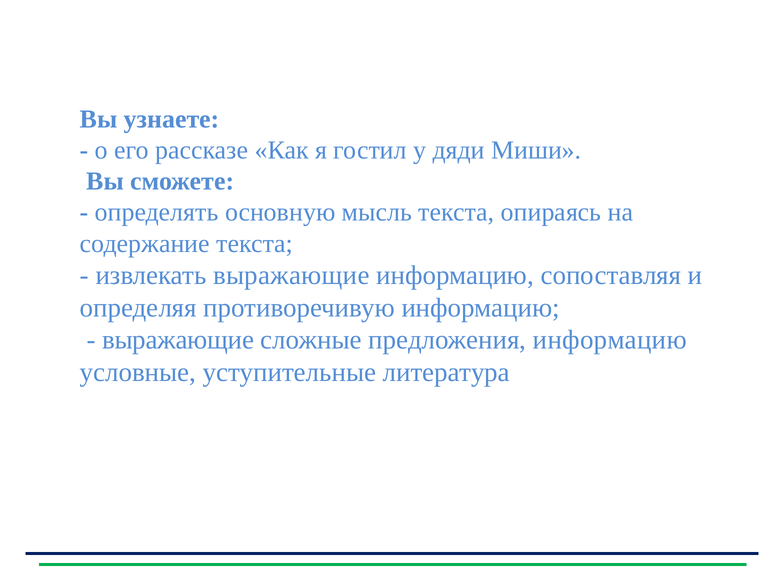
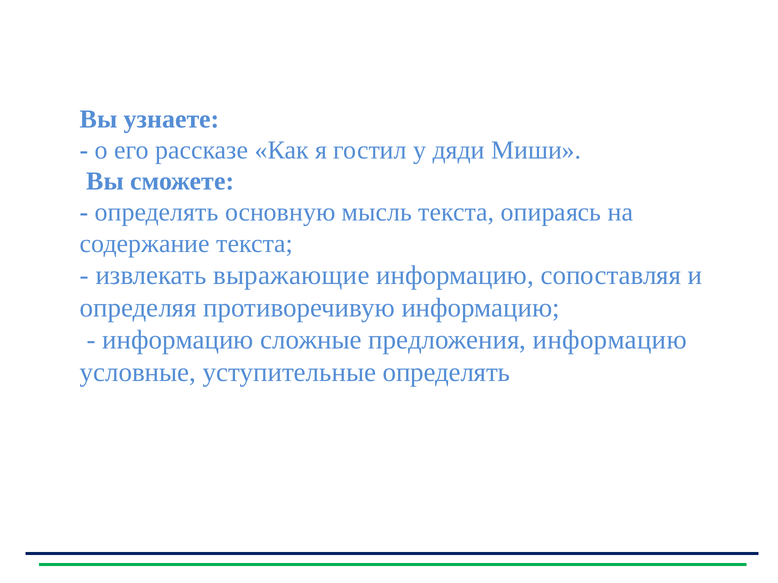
выражающие: выражающие -> информацию (178, 340)
уступительные литература: литература -> определять (446, 373)
